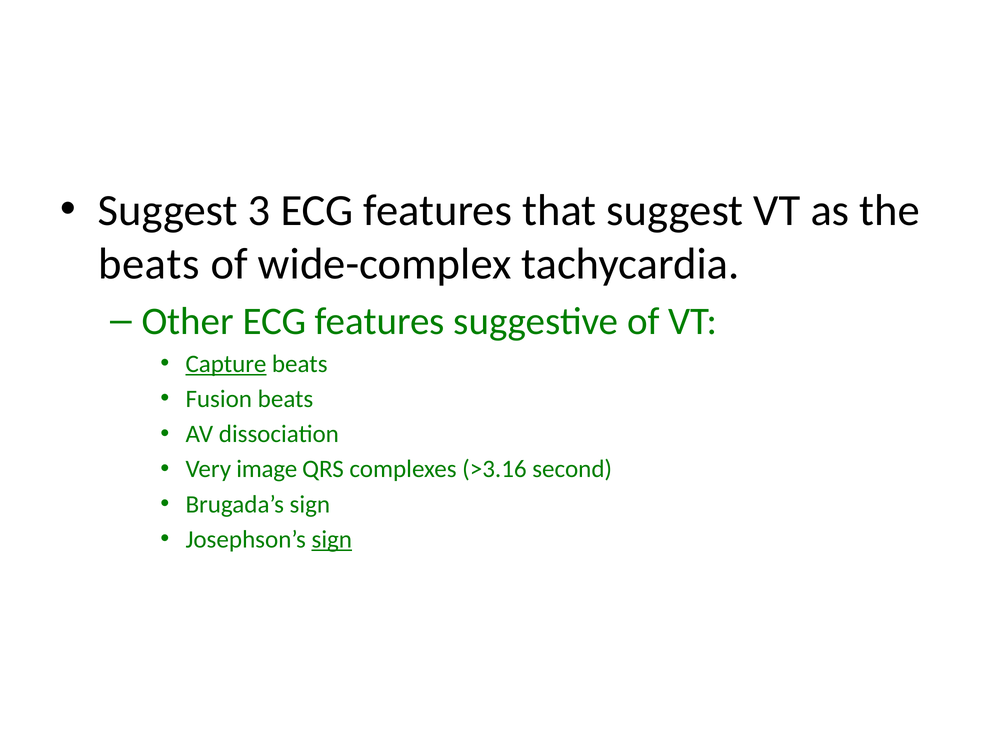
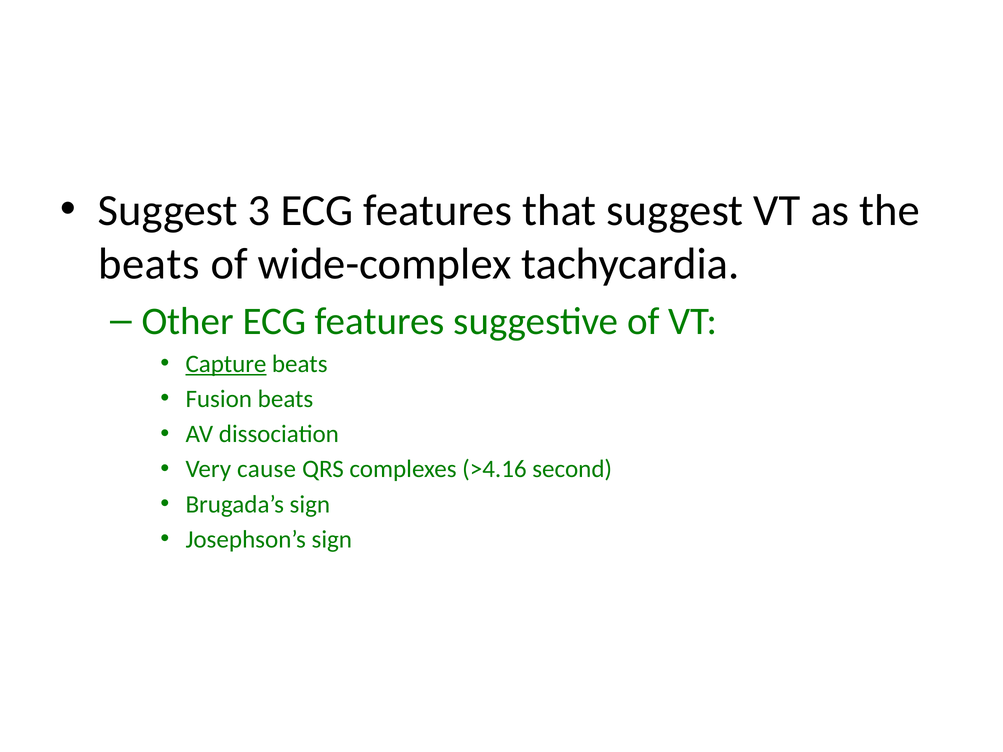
image: image -> cause (267, 469)
>3.16: >3.16 -> >4.16 (494, 469)
sign underline: present -> none (332, 540)
